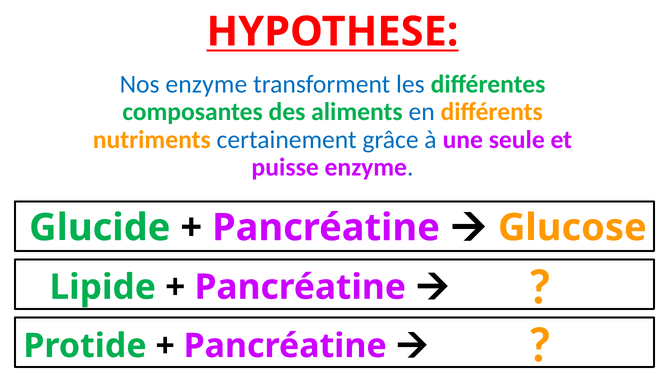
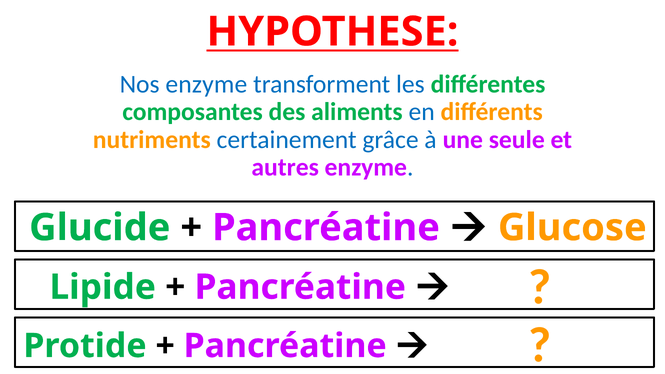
puisse: puisse -> autres (285, 167)
